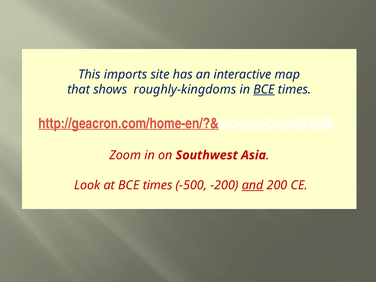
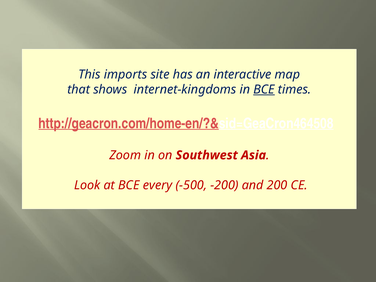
roughly-kingdoms: roughly-kingdoms -> internet-kingdoms (185, 89)
at BCE times: times -> every (158, 185)
and underline: present -> none (253, 185)
